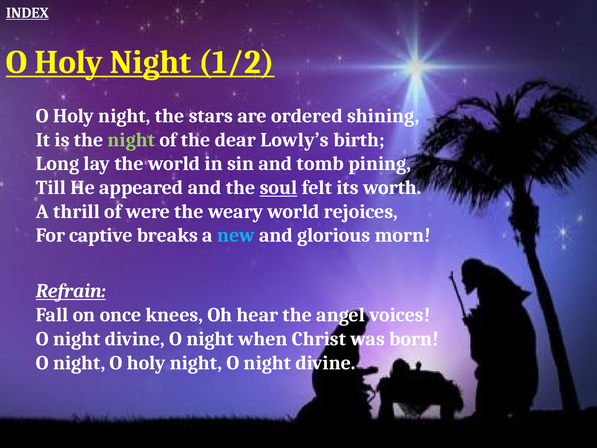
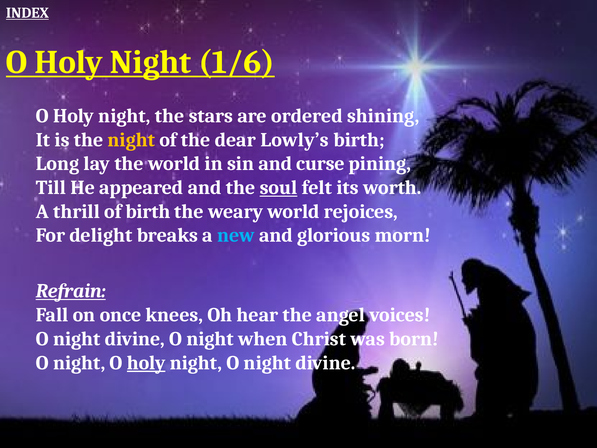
1/2: 1/2 -> 1/6 (237, 62)
night colour: light green -> yellow (131, 140)
tomb: tomb -> curse (320, 164)
of were: were -> birth (148, 211)
captive: captive -> delight (101, 235)
holy underline: none -> present (146, 363)
